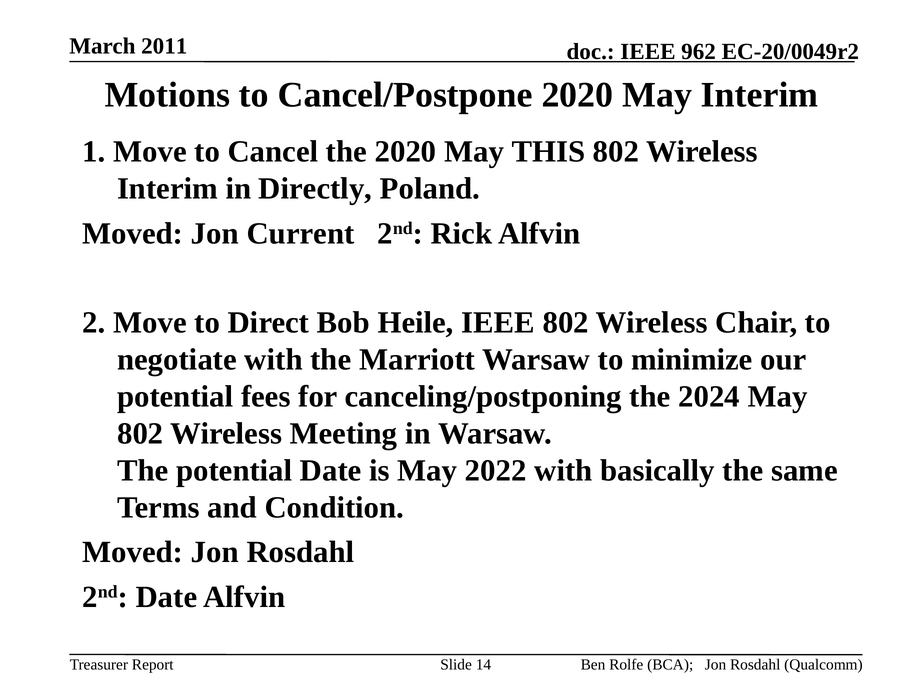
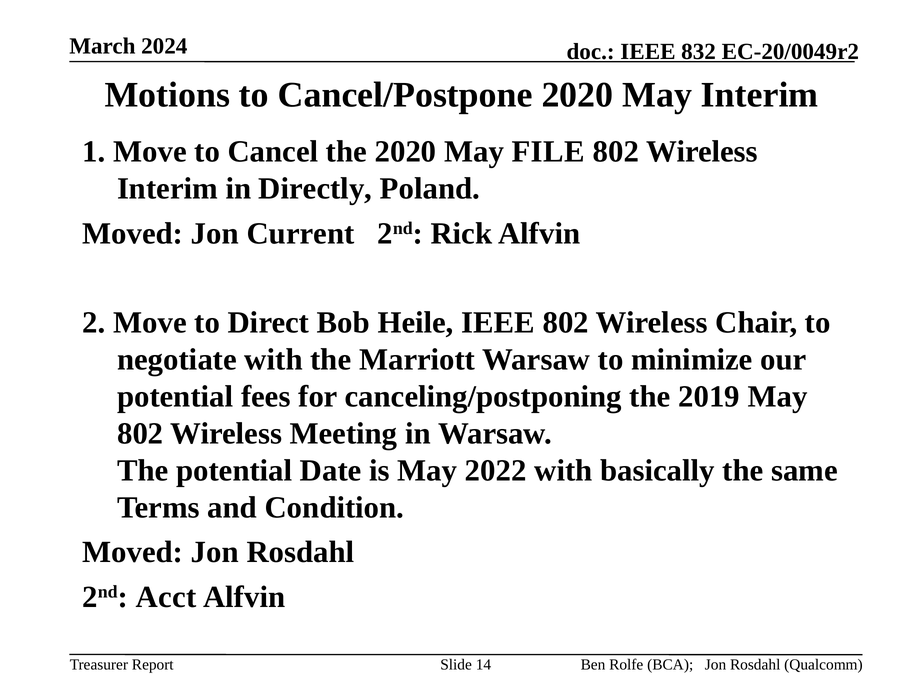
2011: 2011 -> 2024 (164, 46)
962: 962 -> 832 (699, 51)
THIS: THIS -> FILE (548, 152)
2024: 2024 -> 2019 (709, 397)
2nd Date: Date -> Acct (166, 597)
